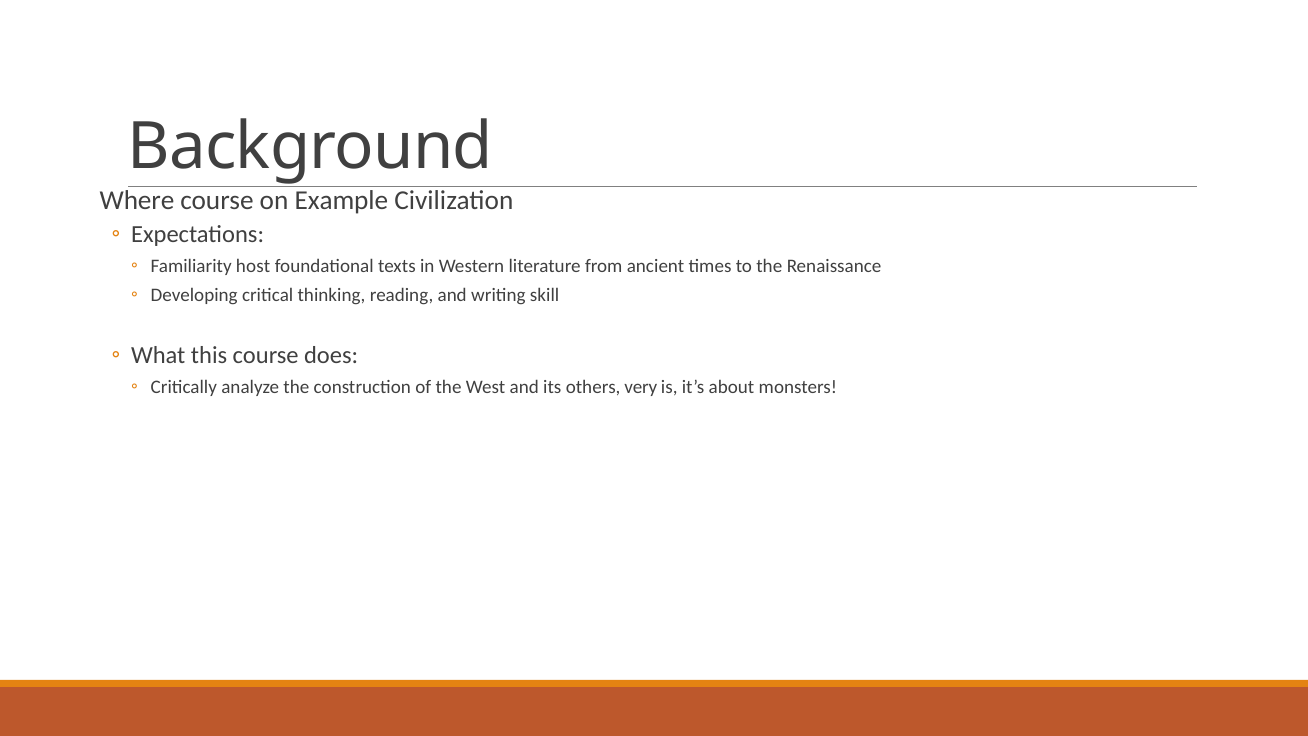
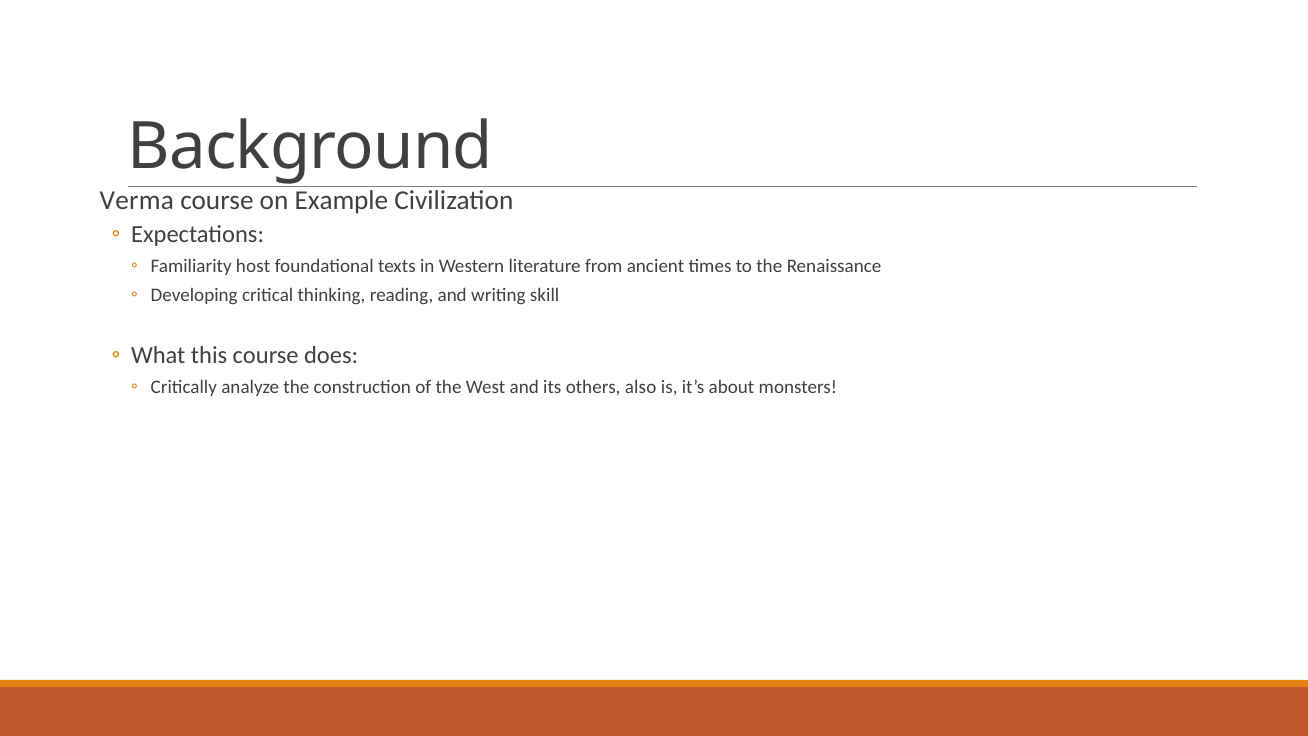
Where: Where -> Verma (137, 201)
very: very -> also (641, 387)
